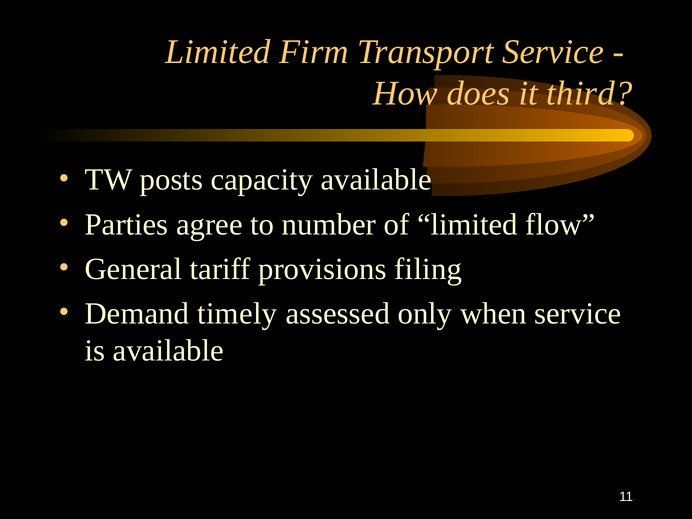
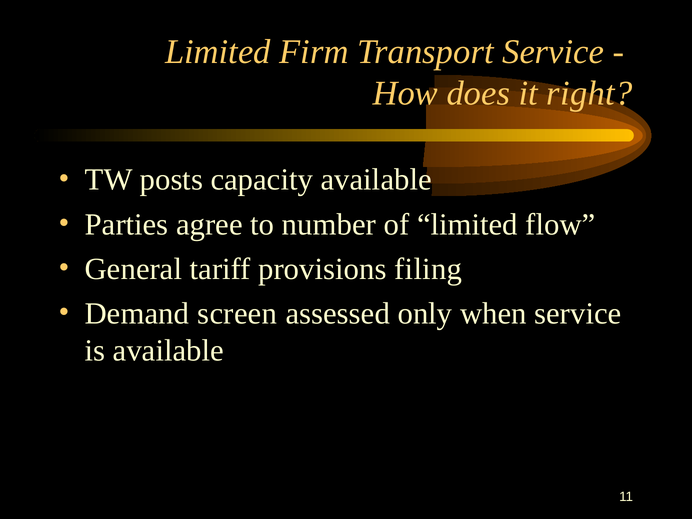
third: third -> right (590, 93)
timely: timely -> screen (237, 314)
